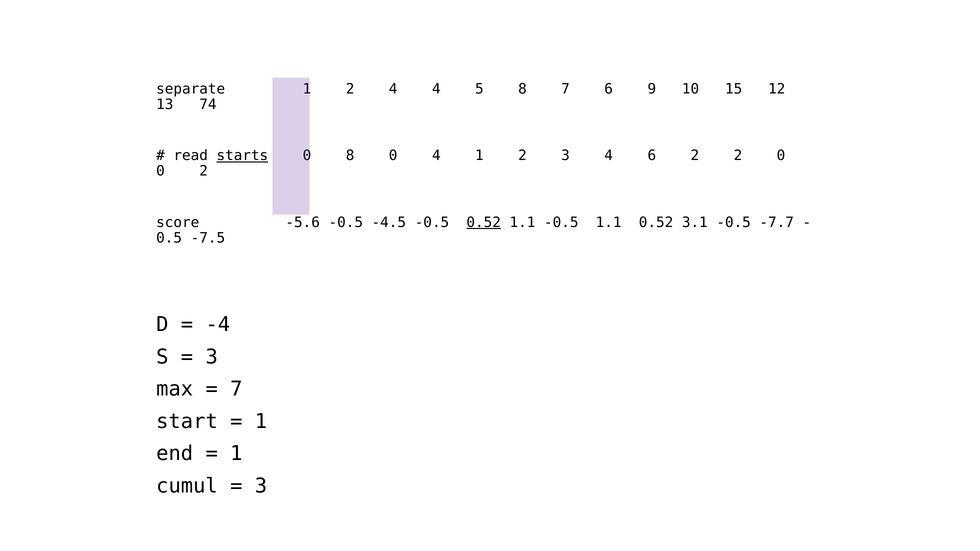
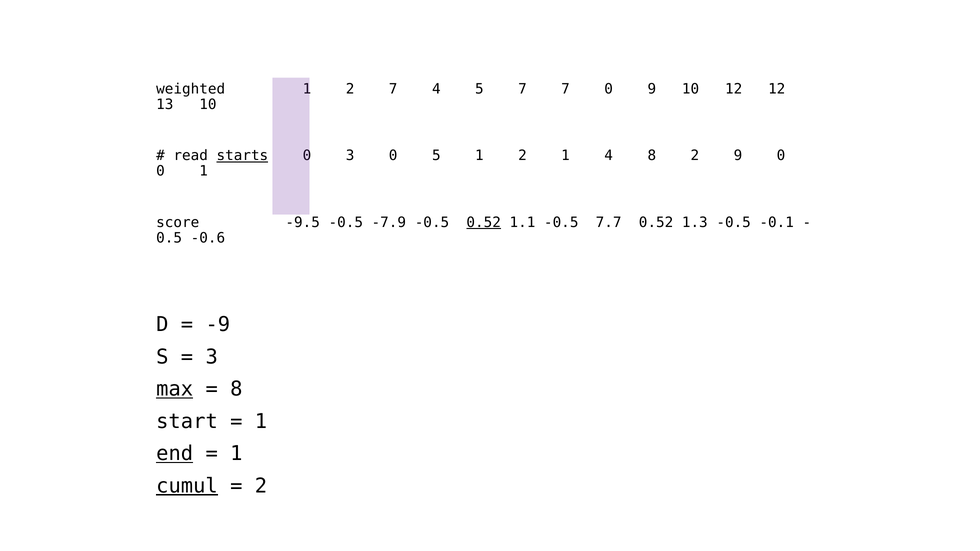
separate: separate -> weighted (191, 89)
2 4: 4 -> 7 (393, 89)
5 8: 8 -> 7 (522, 89)
7 6: 6 -> 0 (609, 89)
10 15: 15 -> 12 (734, 89)
13 74: 74 -> 10 (208, 105)
8: 8 -> 3 (350, 156)
0 4: 4 -> 5 (436, 156)
2 3: 3 -> 1 (566, 156)
4 6: 6 -> 8 (652, 156)
2 2: 2 -> 9 (738, 156)
0 2: 2 -> 1 (204, 171)
-5.6: -5.6 -> -9.5 (303, 223)
-4.5: -4.5 -> -7.9 (389, 223)
-0.5 1.1: 1.1 -> 7.7 (609, 223)
3.1: 3.1 -> 1.3 (695, 223)
-7.7: -7.7 -> -0.1 (777, 223)
-7.5: -7.5 -> -0.6 (208, 238)
-4: -4 -> -9 (218, 325)
max underline: none -> present (175, 389)
7: 7 -> 8 (236, 389)
end underline: none -> present (175, 454)
cumul underline: none -> present (187, 486)
3: 3 -> 2 (261, 486)
